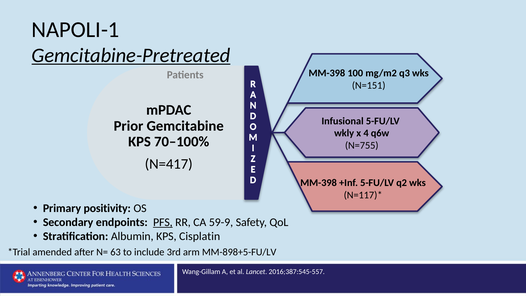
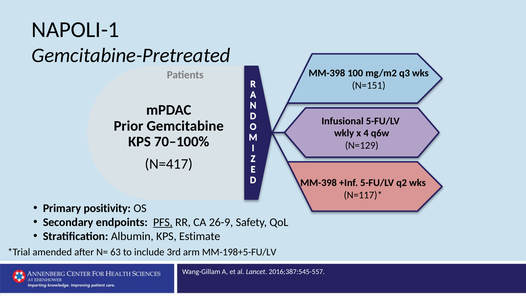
Gemcitabine-Pretreated underline: present -> none (131, 55)
N=755: N=755 -> N=129 (362, 145)
59-9: 59-9 -> 26-9 (221, 222)
Cisplatin: Cisplatin -> Estimate (200, 236)
MM-898+5-FU/LV: MM-898+5-FU/LV -> MM-198+5-FU/LV (239, 252)
